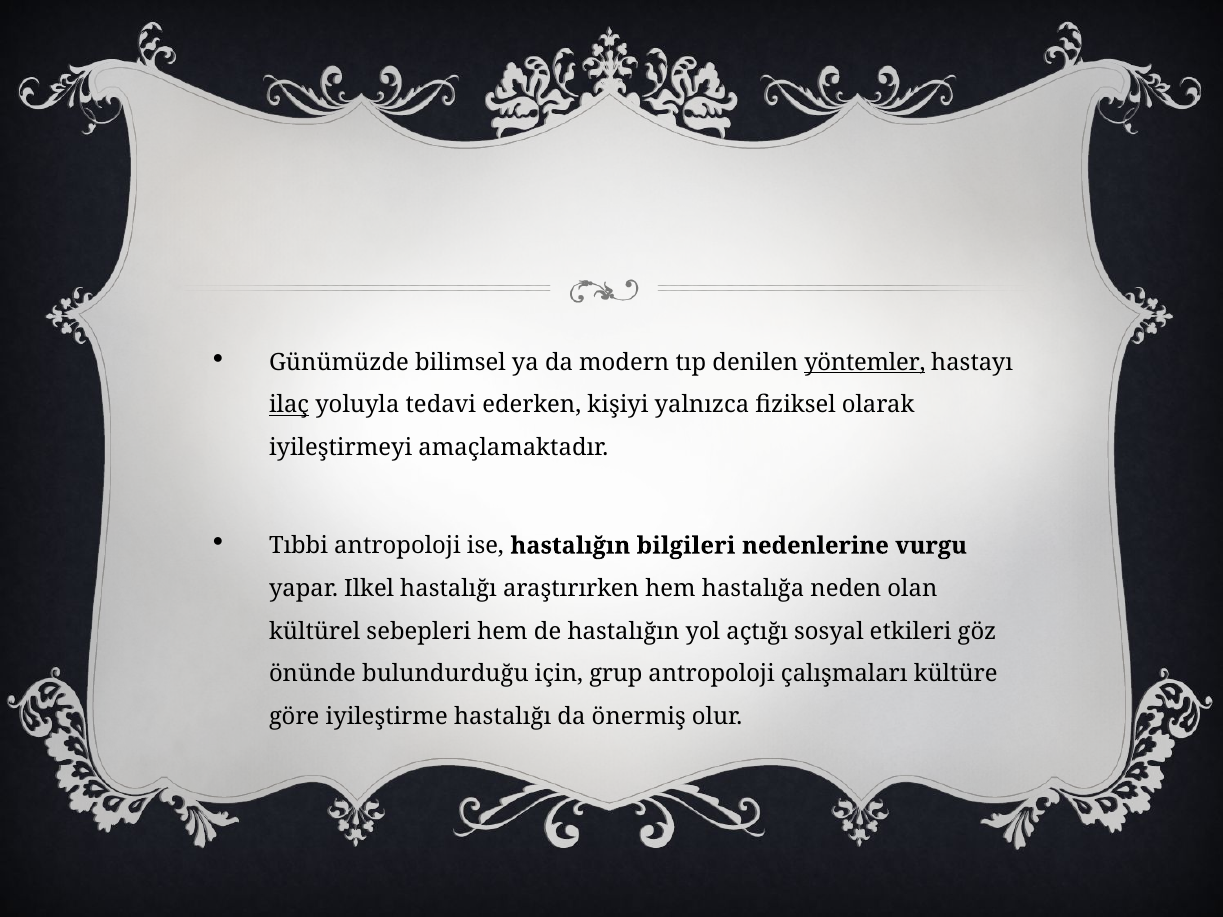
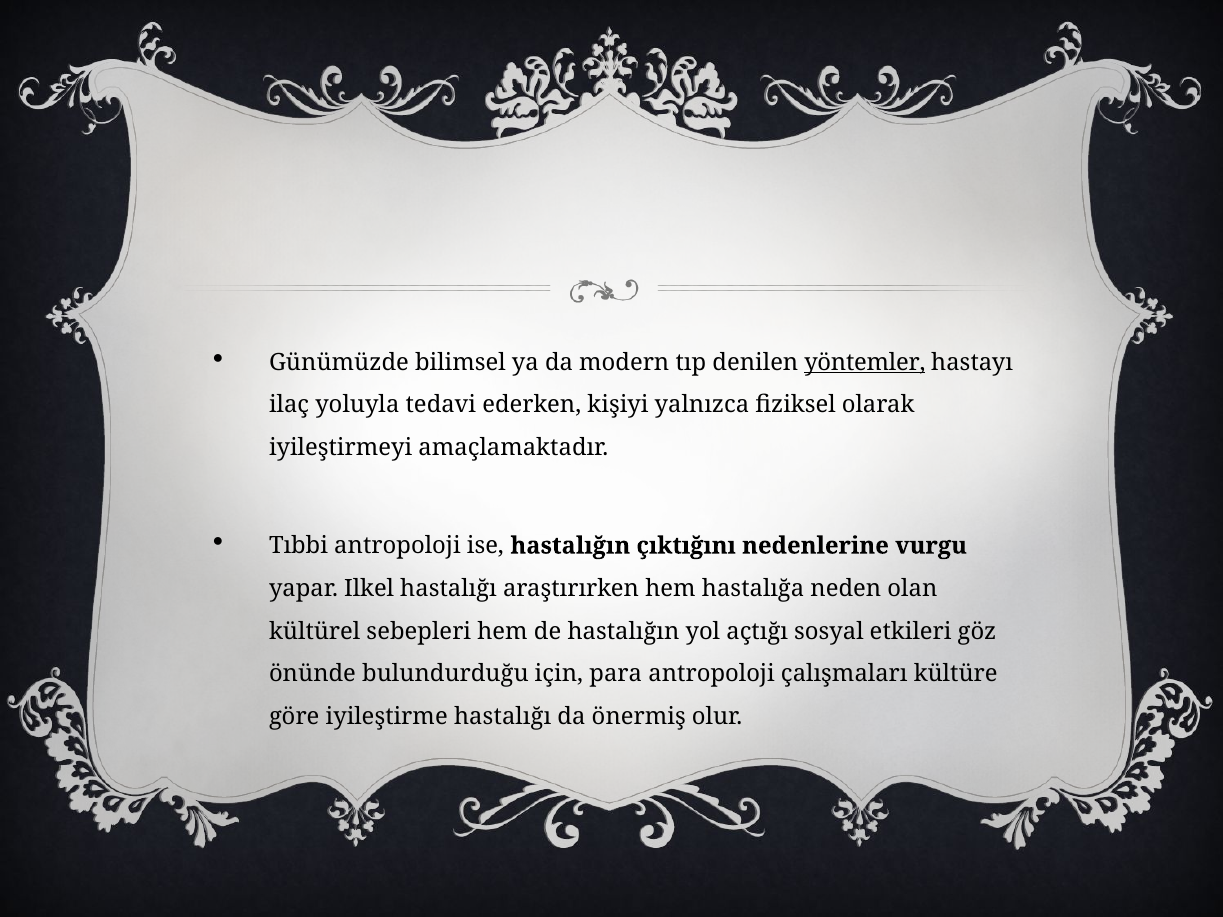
ilaç underline: present -> none (289, 405)
bilgileri: bilgileri -> çıktığını (686, 546)
grup: grup -> para (616, 674)
